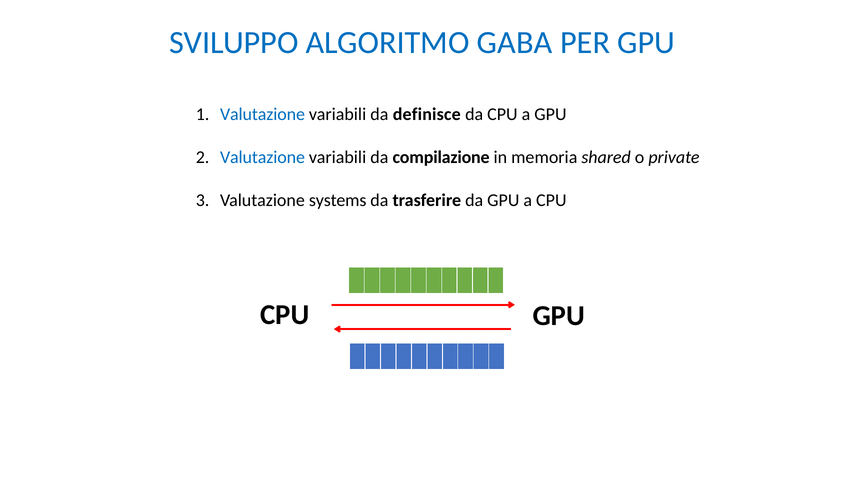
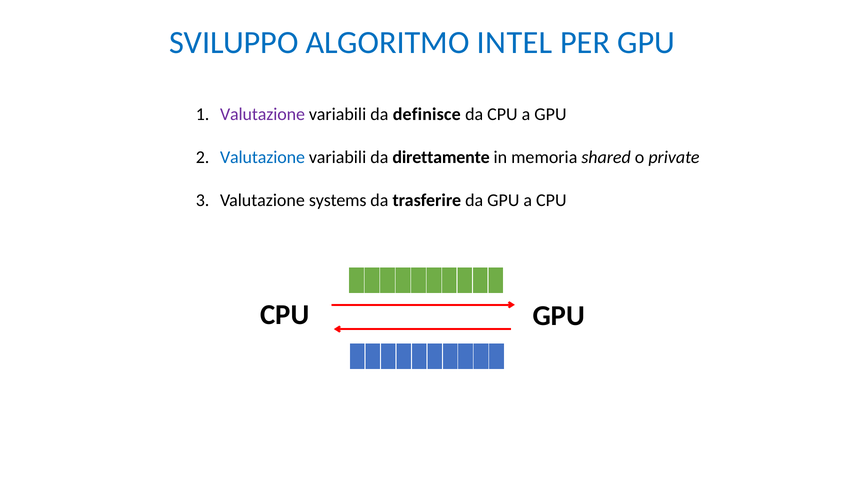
GABA: GABA -> INTEL (515, 43)
Valutazione colour: blue -> purple (263, 114)
compilazione: compilazione -> direttamente (441, 157)
